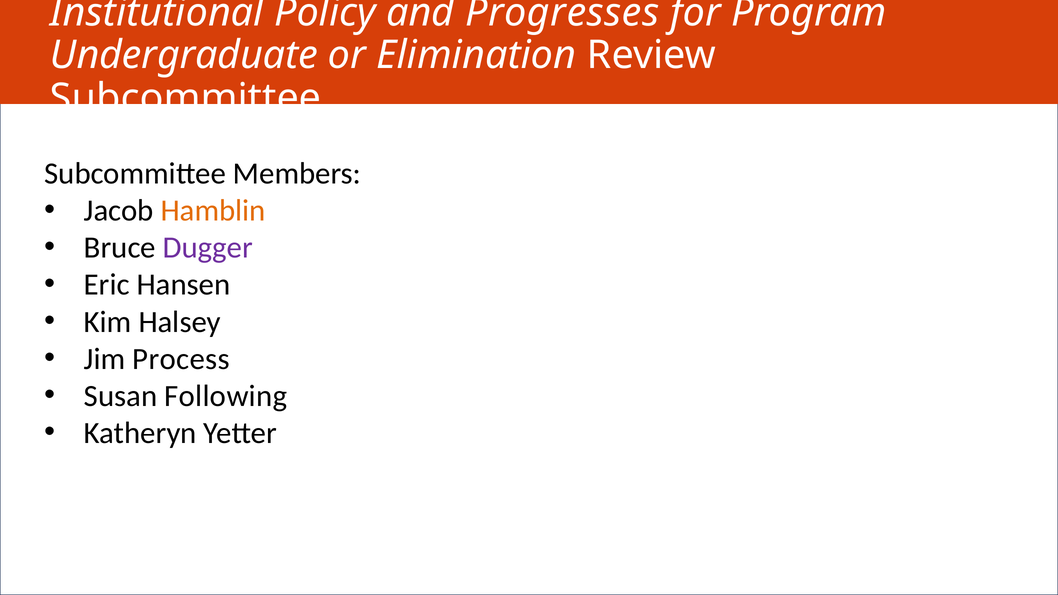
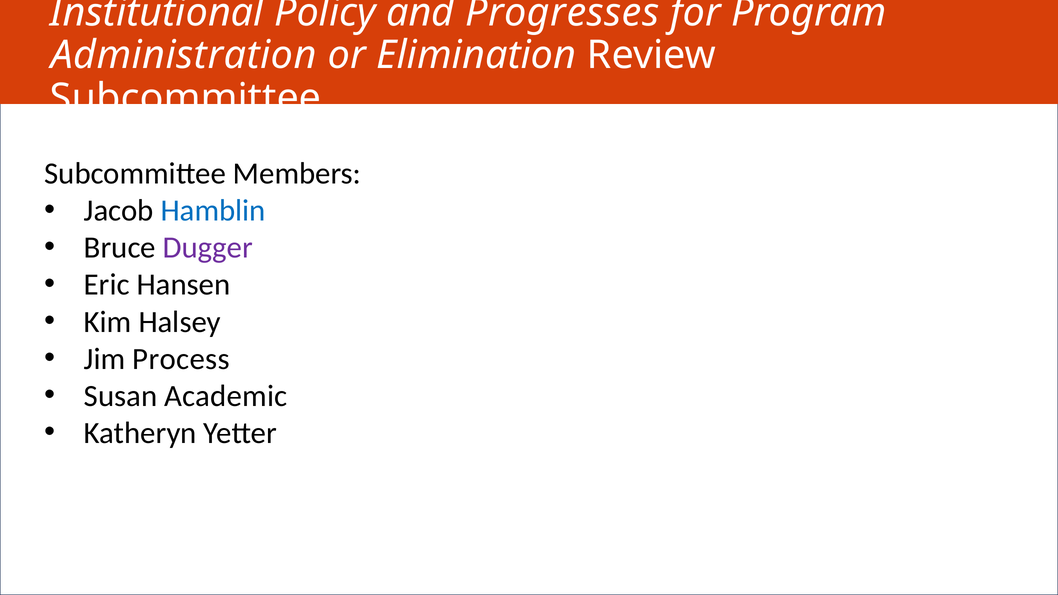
Undergraduate: Undergraduate -> Administration (184, 55)
Hamblin colour: orange -> blue (213, 211)
Following: Following -> Academic (226, 396)
